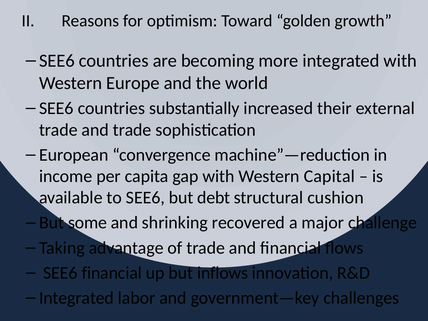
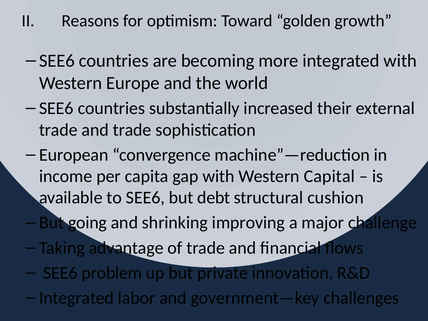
some: some -> going (87, 223)
recovered: recovered -> improving (248, 223)
SEE6 financial: financial -> problem (112, 273)
inflows: inflows -> private (223, 273)
